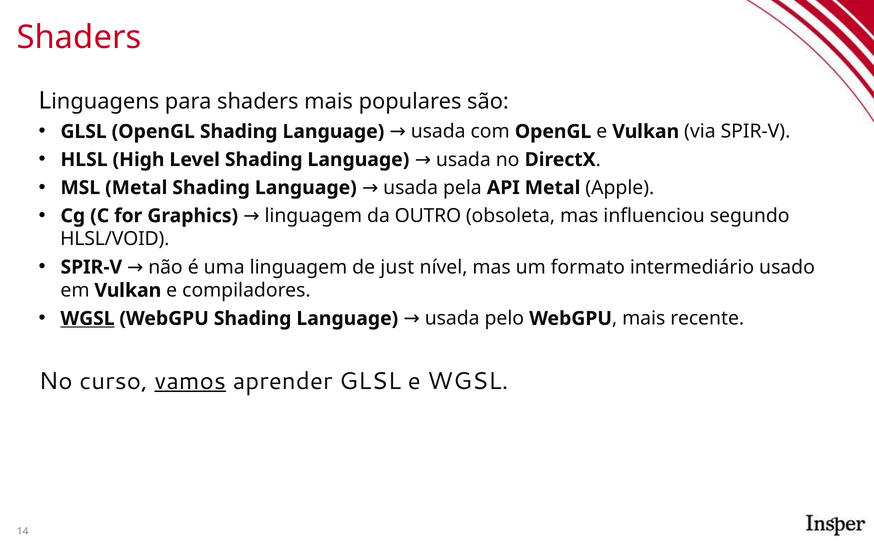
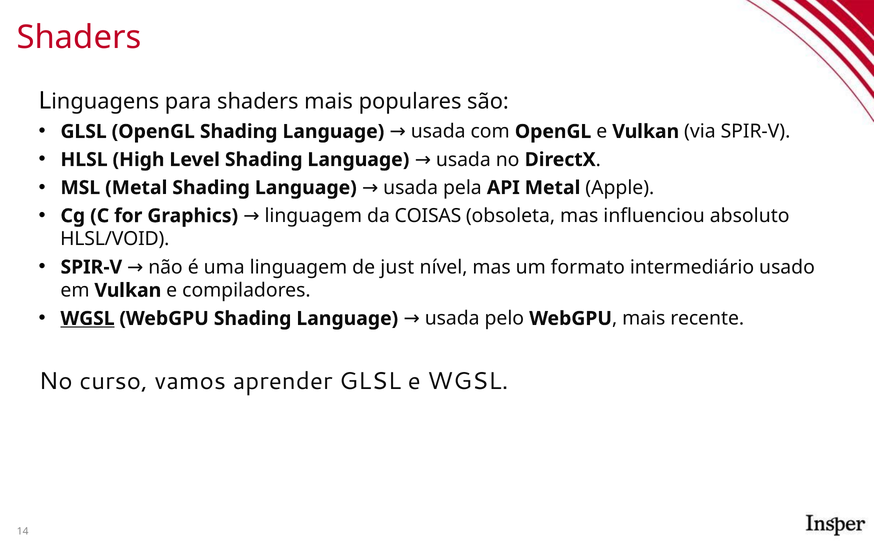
OUTRO: OUTRO -> COISAS (428, 216)
segundo: segundo -> absoluto (750, 216)
vamos underline: present -> none (190, 381)
